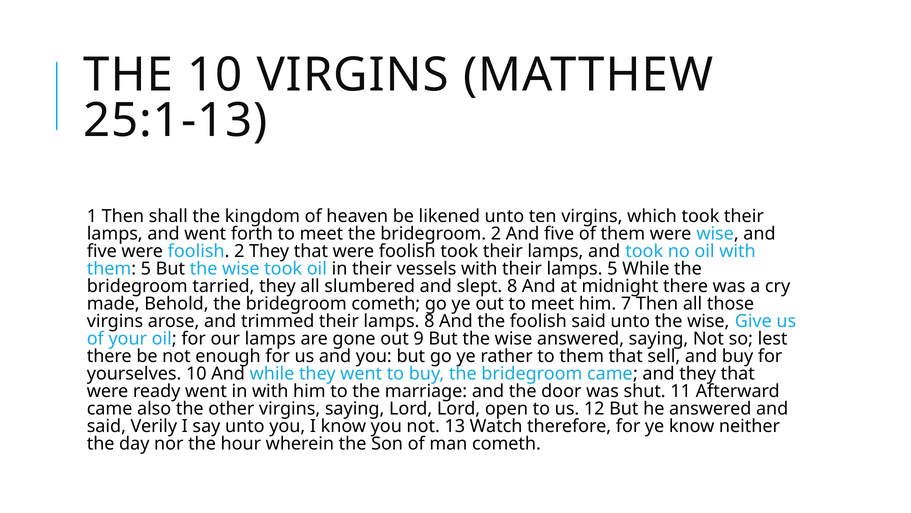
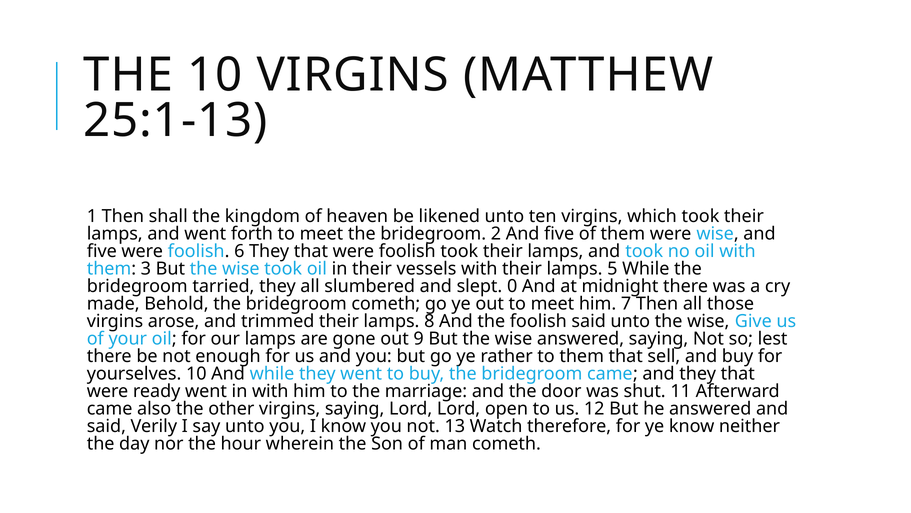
foolish 2: 2 -> 6 (239, 251)
them 5: 5 -> 3 (146, 268)
slept 8: 8 -> 0 (512, 286)
